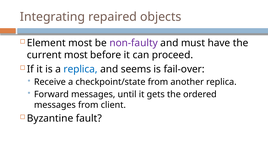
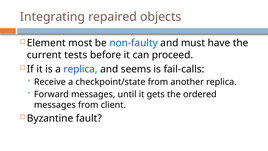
non-faulty colour: purple -> blue (134, 43)
current most: most -> tests (76, 55)
fail-over: fail-over -> fail-calls (184, 69)
